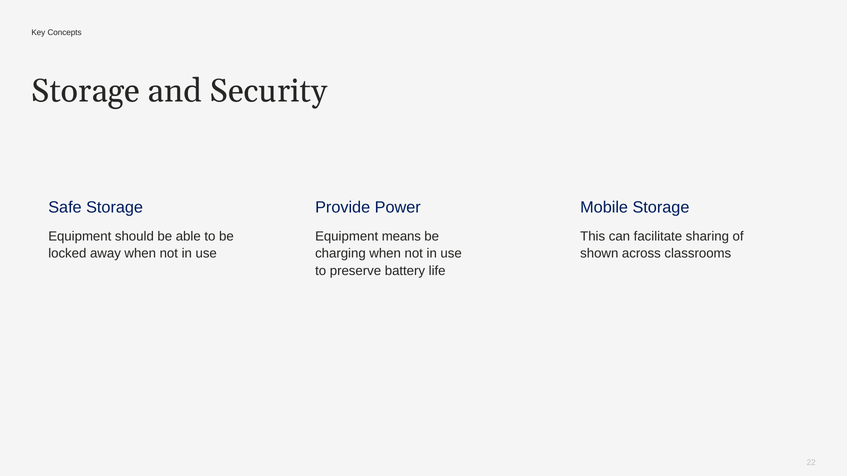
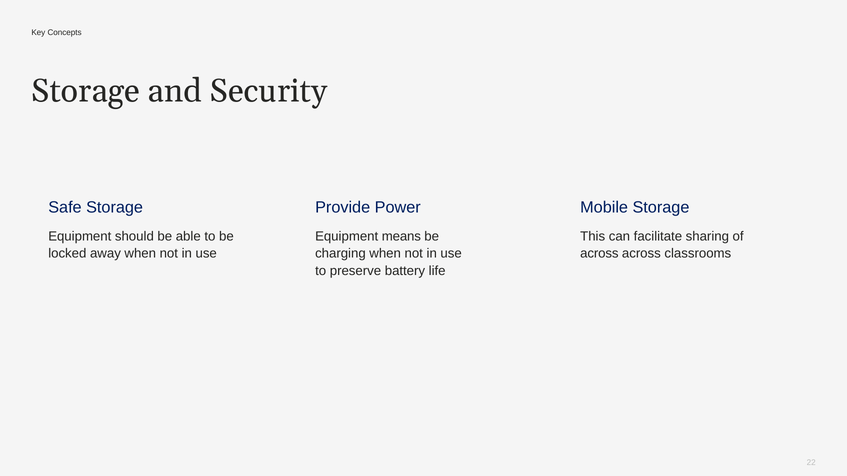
shown: shown -> across (599, 254)
